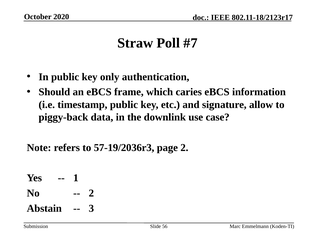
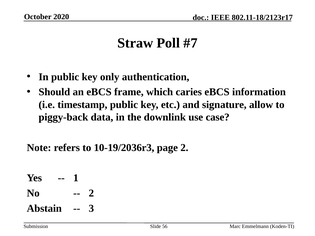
57-19/2036r3: 57-19/2036r3 -> 10-19/2036r3 (124, 148)
